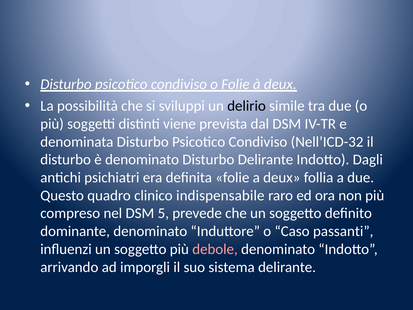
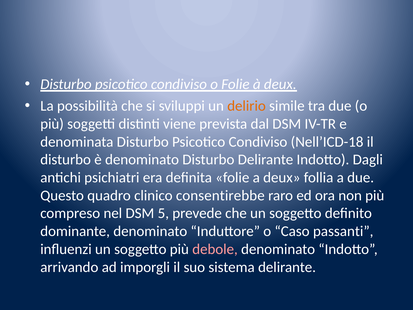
delirio colour: black -> orange (247, 106)
Nell’ICD-32: Nell’ICD-32 -> Nell’ICD-18 (327, 142)
indispensabile: indispensabile -> consentirebbe (220, 195)
